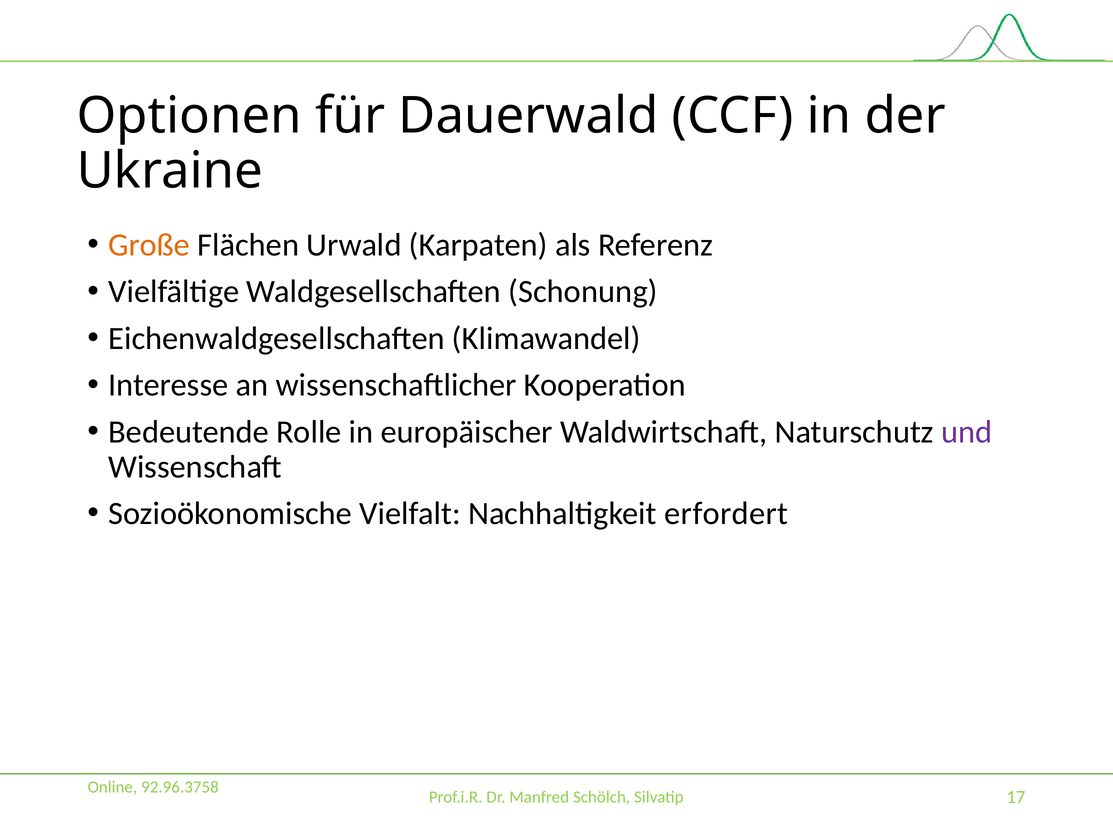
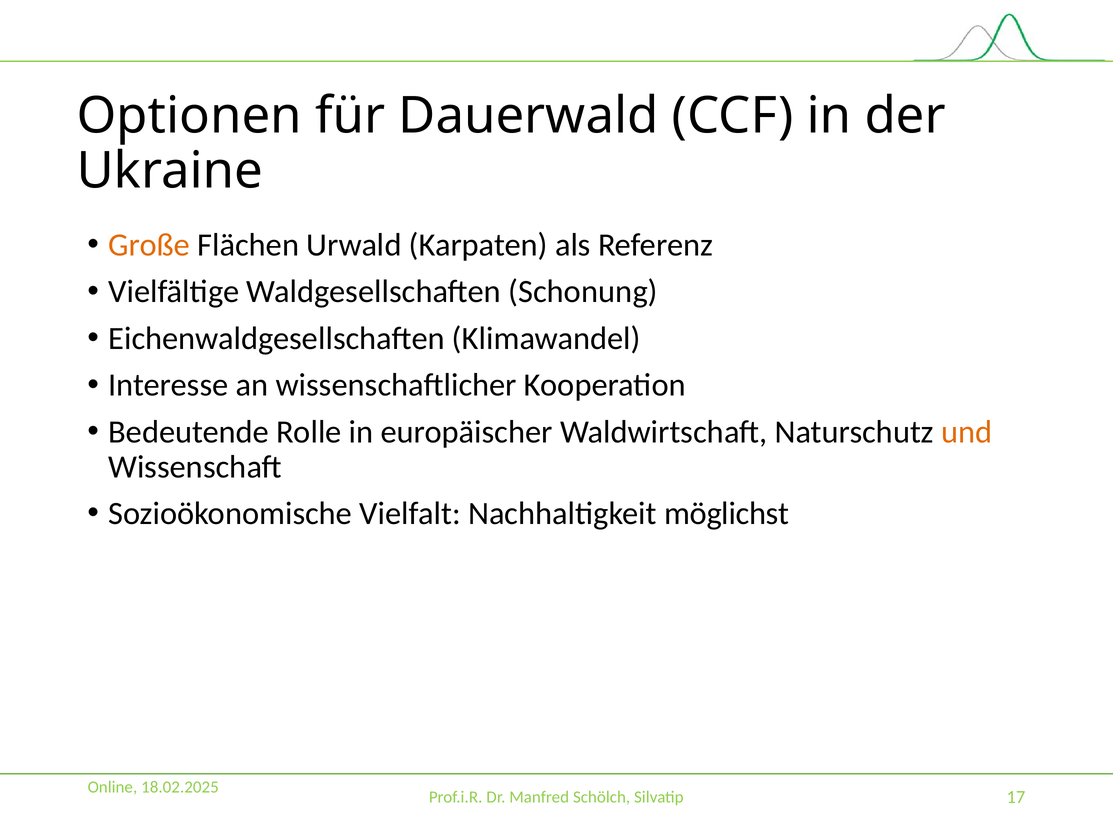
und colour: purple -> orange (967, 432)
erfordert: erfordert -> möglichst (727, 513)
92.96.3758: 92.96.3758 -> 18.02.2025 (180, 787)
